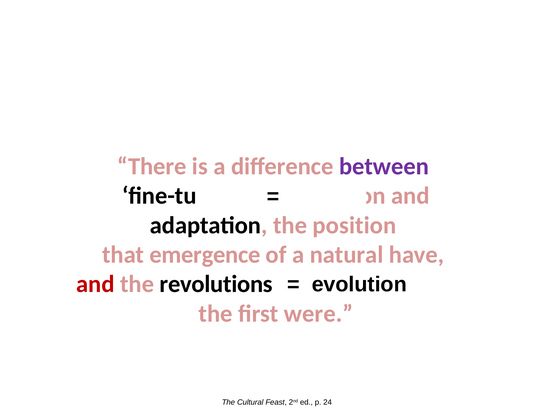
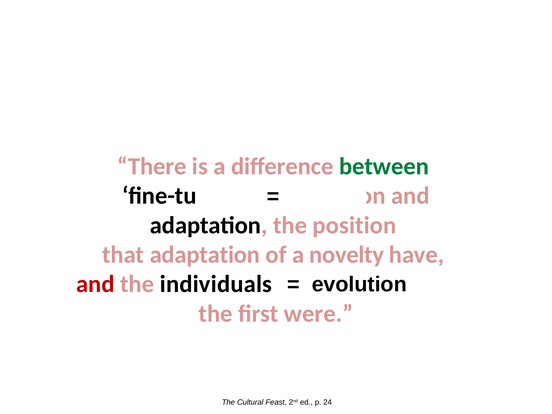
between colour: purple -> green (384, 166)
that emergence: emergence -> adaptation (205, 255)
natural: natural -> novelty (347, 255)
revolutions: revolutions -> individuals (216, 284)
